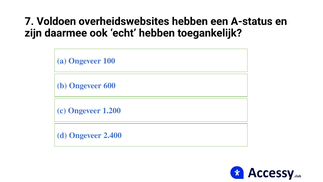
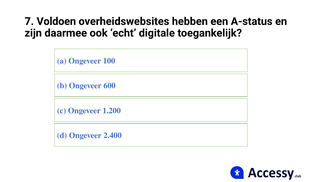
echt hebben: hebben -> digitale (157, 33)
